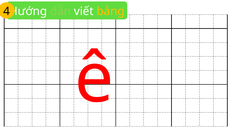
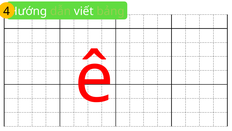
bảng colour: yellow -> light green (111, 11)
